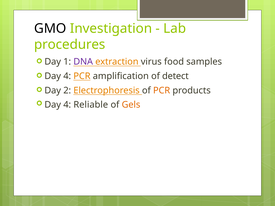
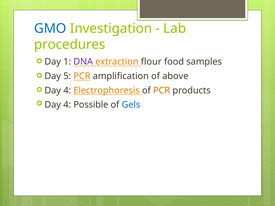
GMO colour: black -> blue (50, 29)
virus: virus -> flour (151, 62)
4: 4 -> 5 (67, 76)
detect: detect -> above (175, 76)
2: 2 -> 4 (67, 91)
Reliable: Reliable -> Possible (91, 105)
Gels colour: orange -> blue (131, 105)
